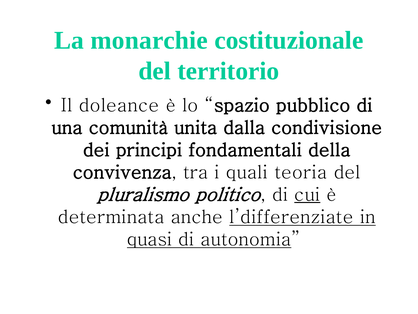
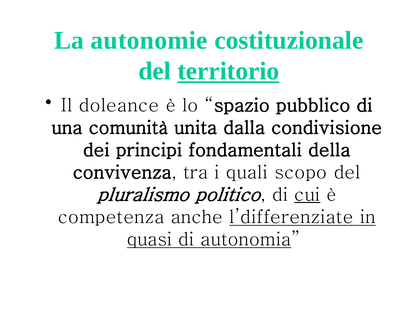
monarchie: monarchie -> autonomie (149, 40)
territorio underline: none -> present (228, 71)
teoria: teoria -> scopo (301, 172)
determinata: determinata -> competenza (111, 217)
